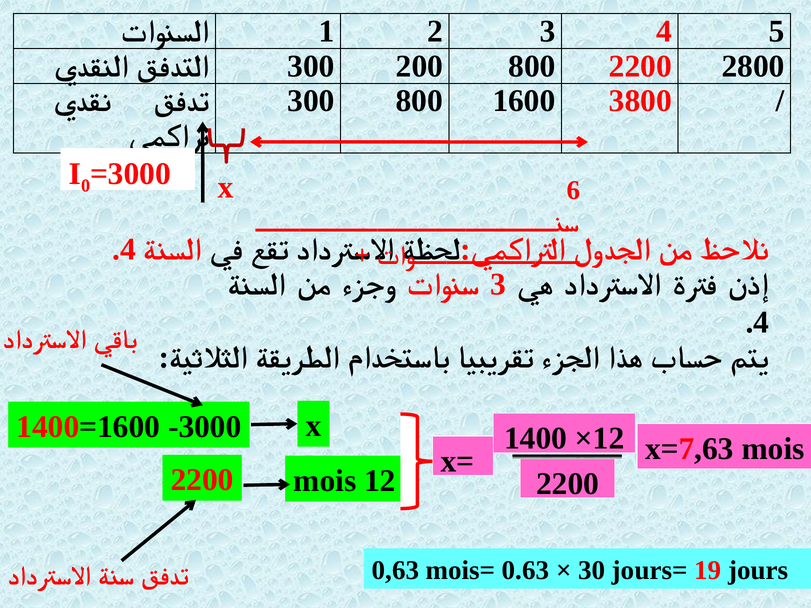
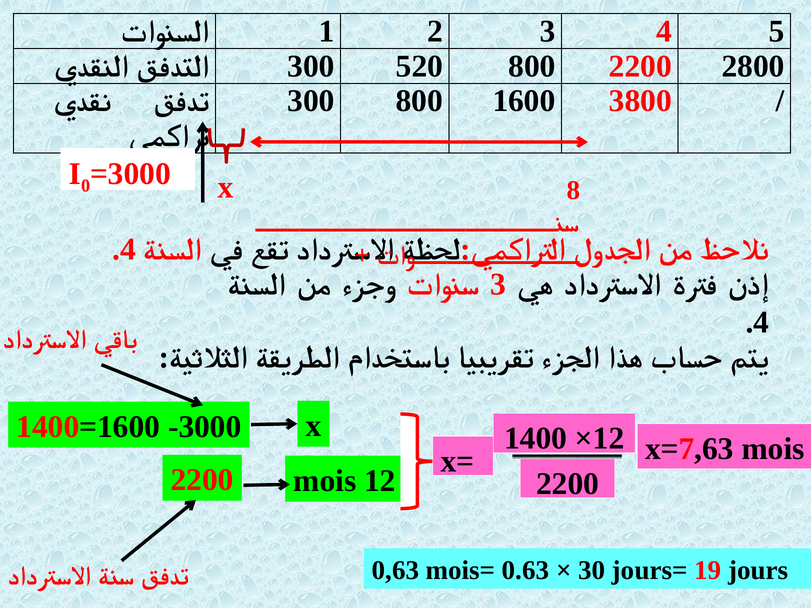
200: 200 -> 520 (419, 66)
6: 6 -> 8 (573, 191)
